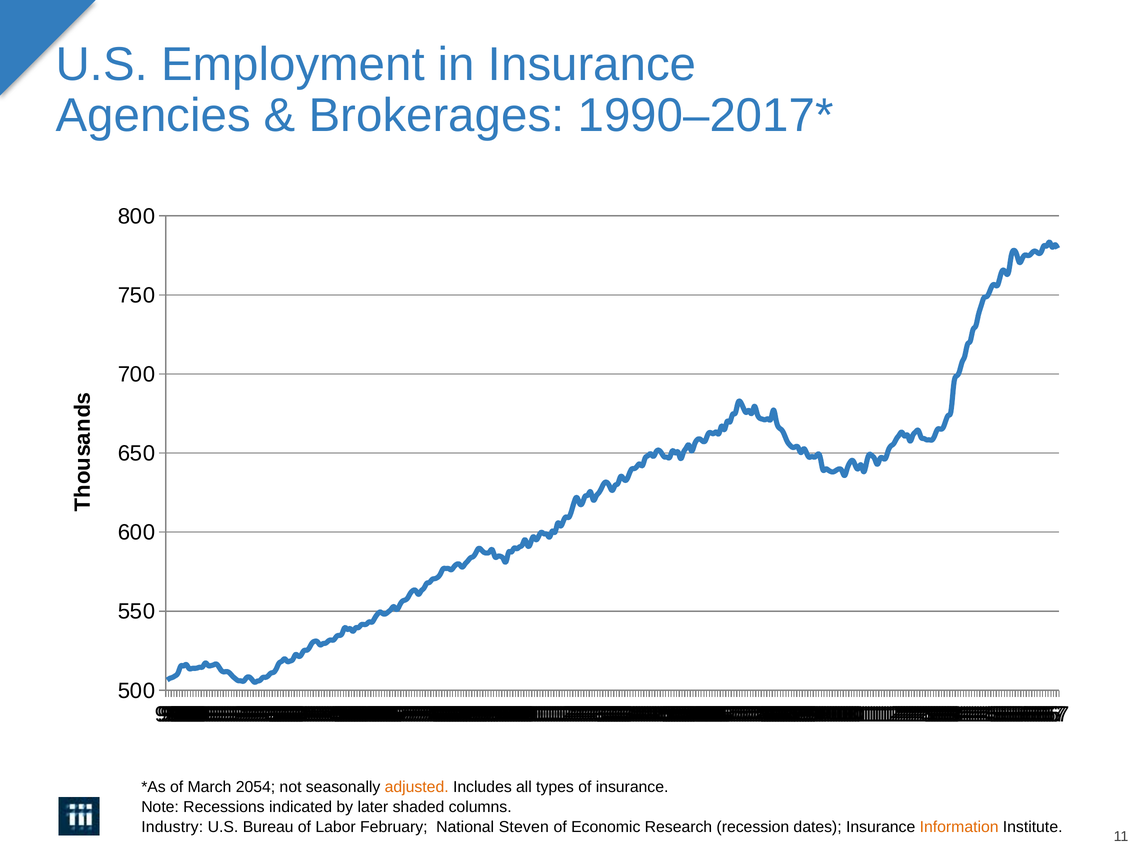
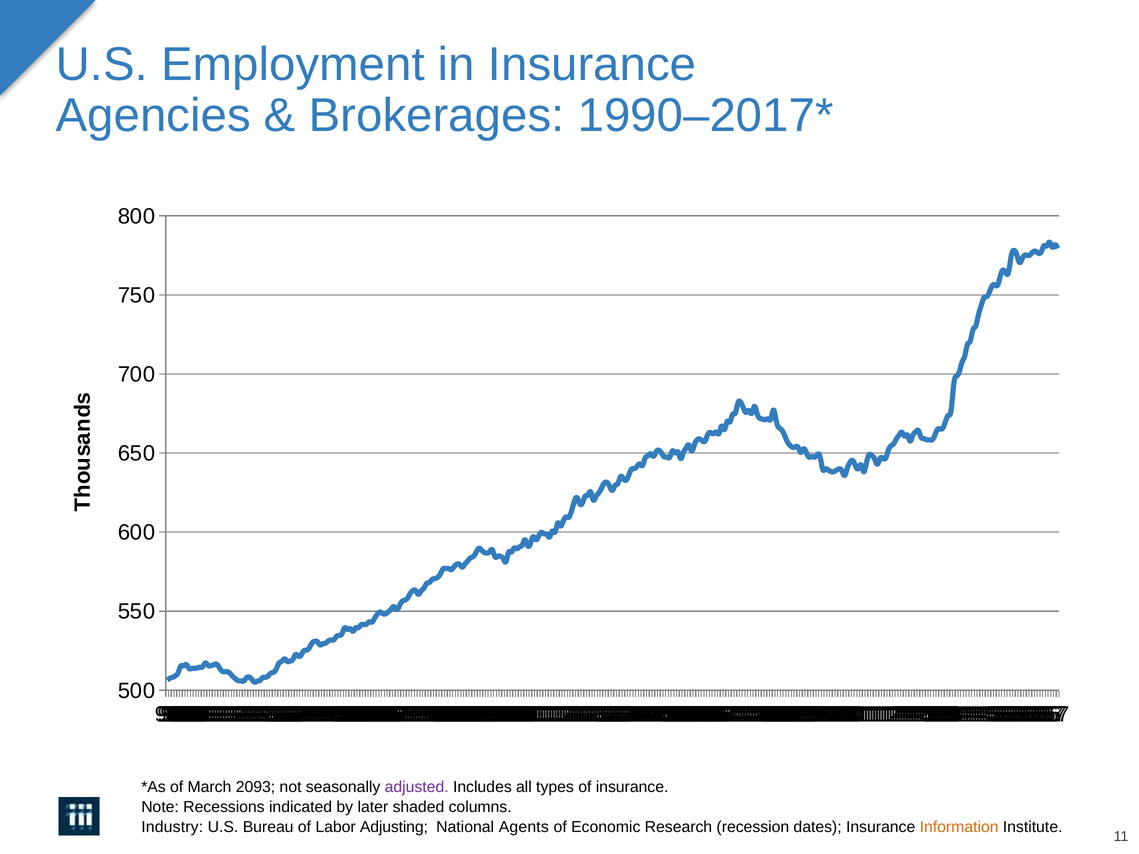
2054: 2054 -> 2093 (255, 787)
adjusted colour: orange -> purple (417, 787)
February: February -> Adjusting (394, 827)
Steven: Steven -> Agents (524, 827)
